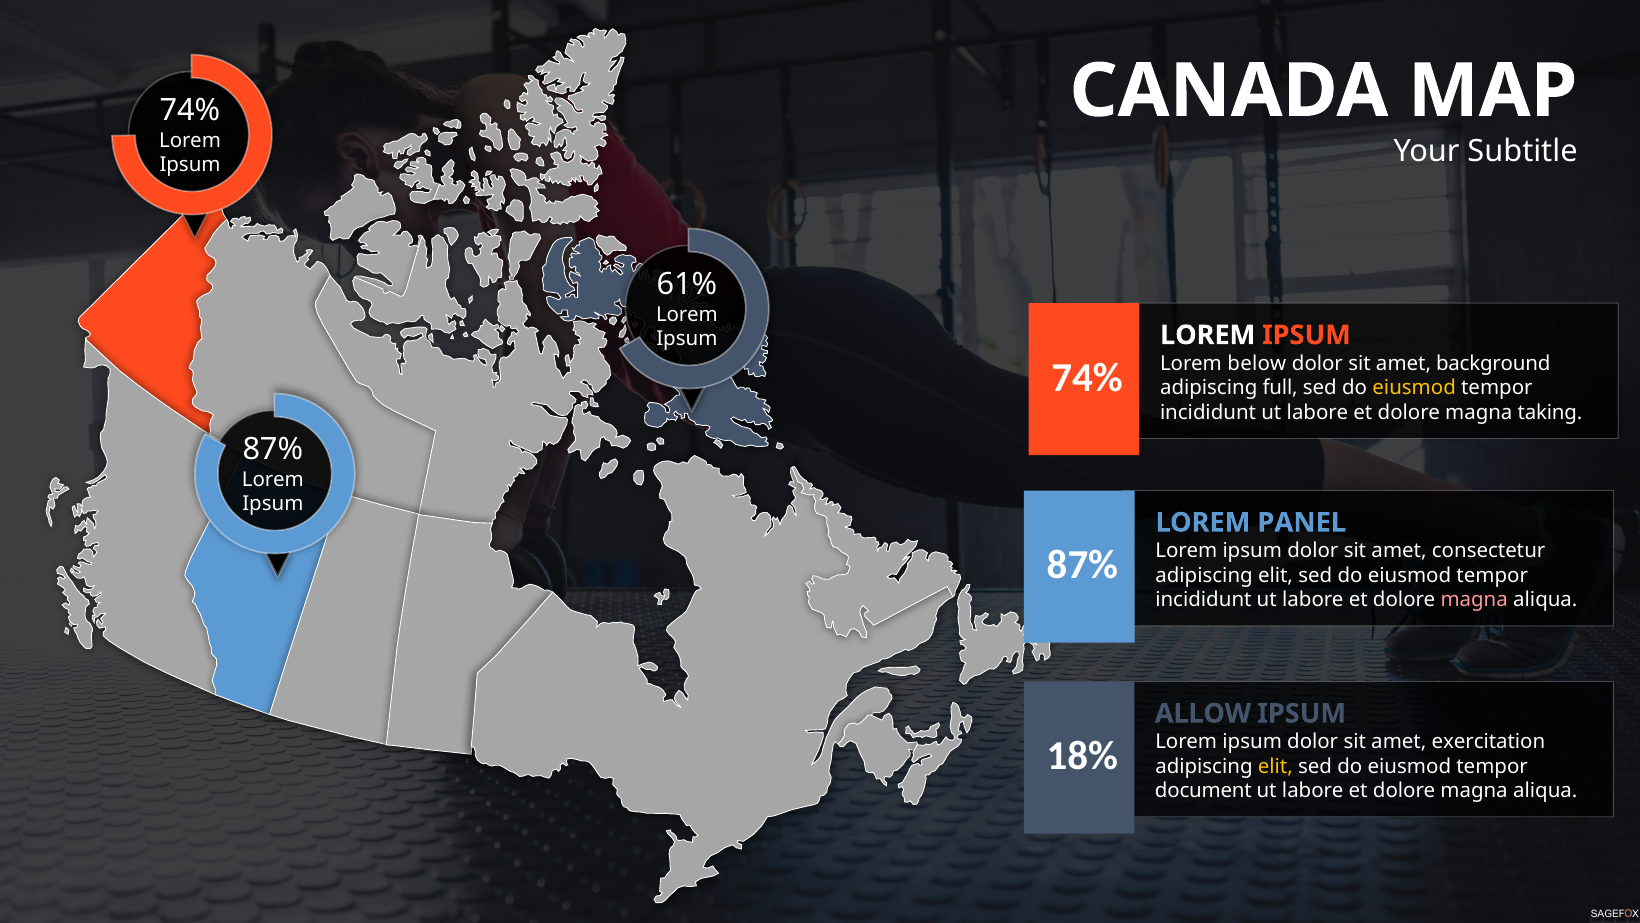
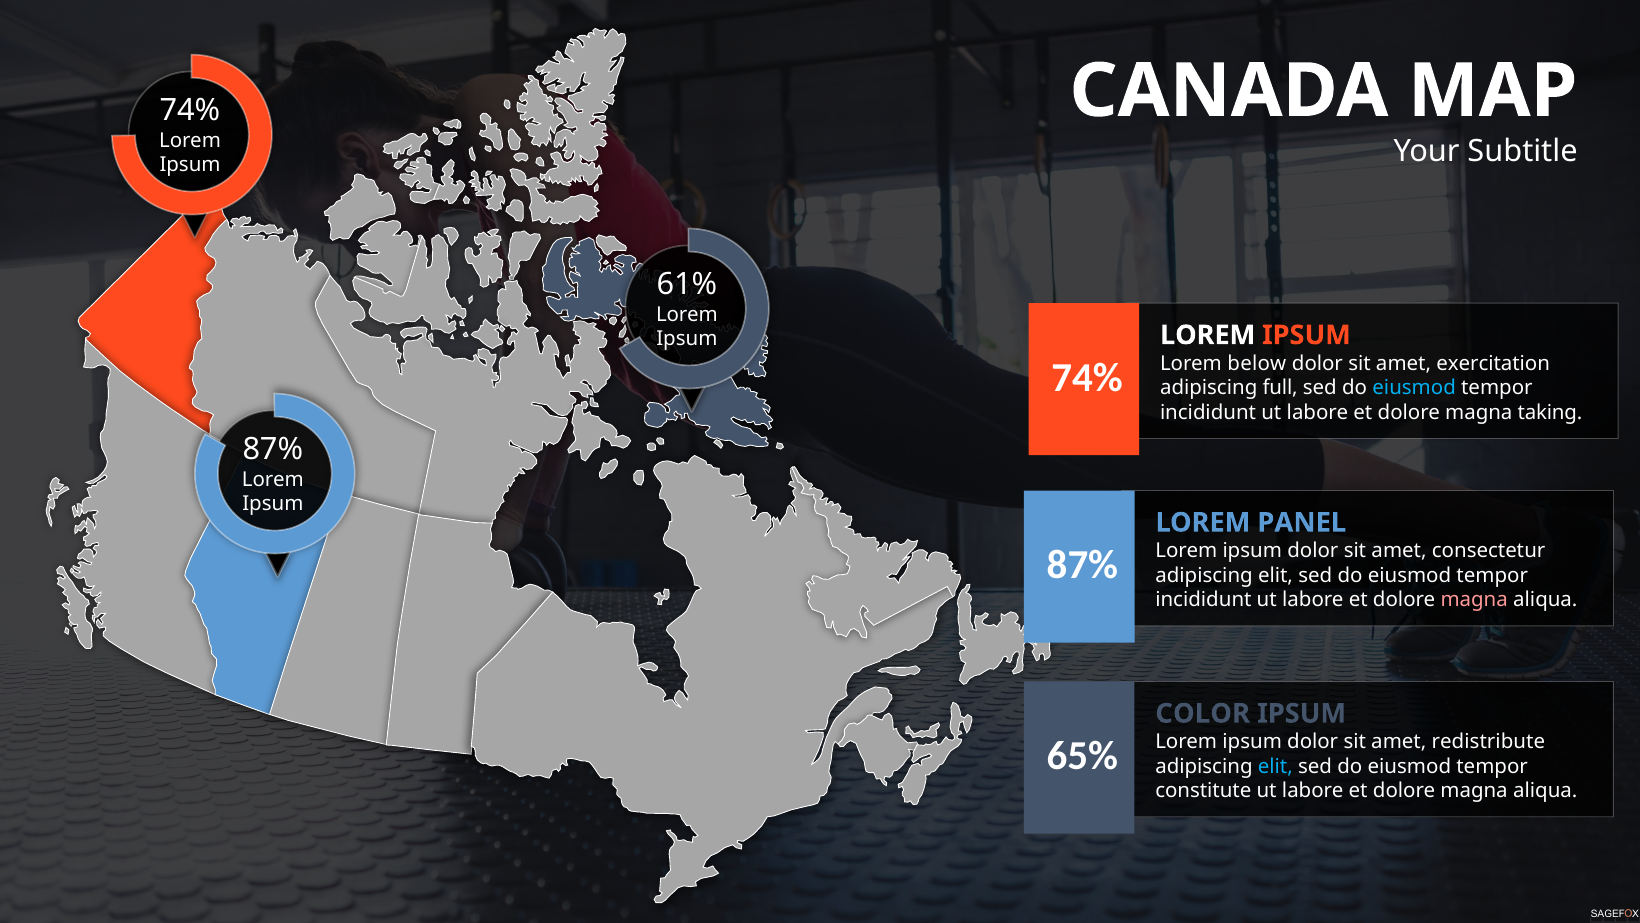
background: background -> exercitation (1493, 363)
eiusmod colour: yellow -> light blue (1414, 388)
ALLOW: ALLOW -> COLOR (1203, 713)
exercitation: exercitation -> redistribute (1488, 741)
18%: 18% -> 65% (1082, 756)
elit colour: yellow -> light blue (1275, 766)
document: document -> constitute (1203, 791)
